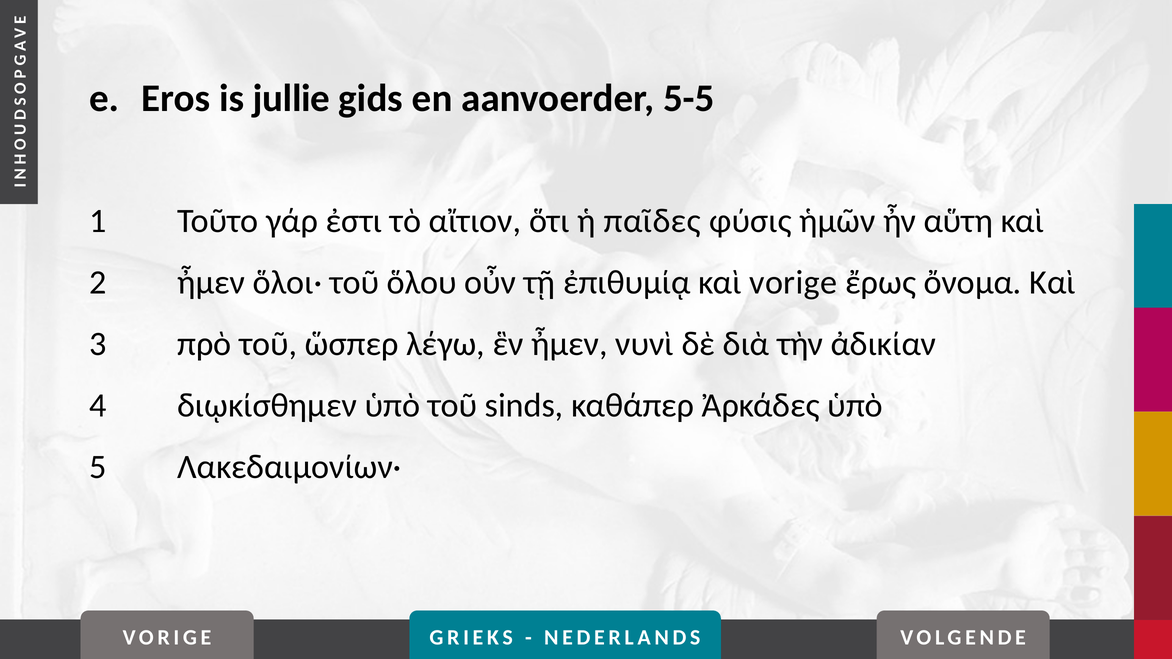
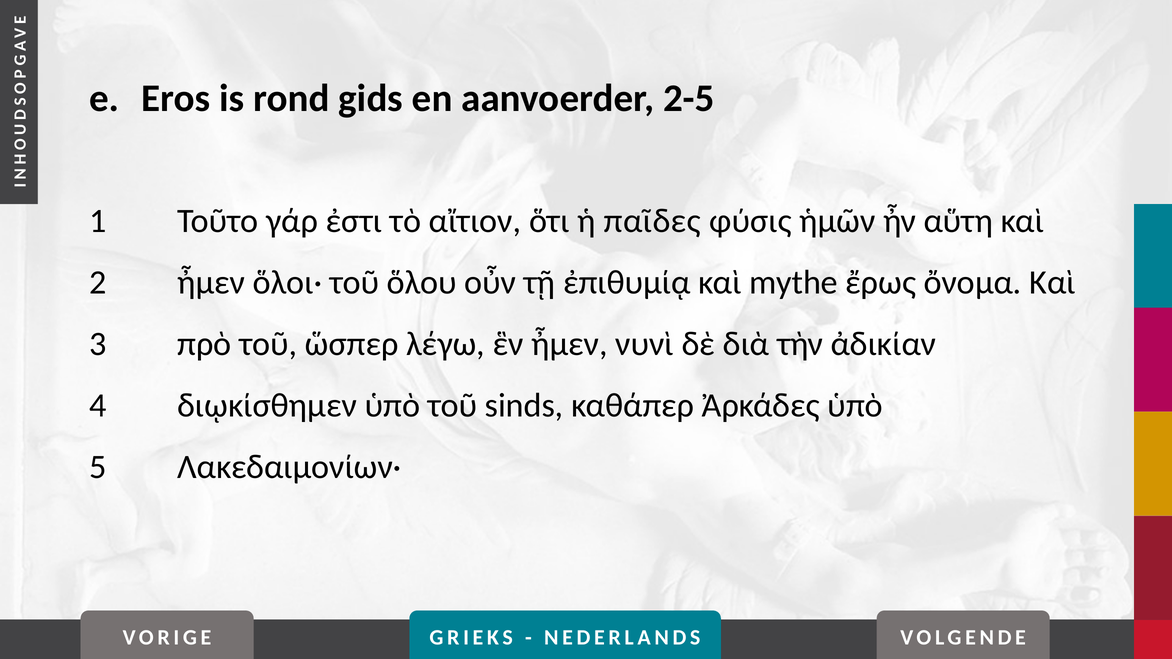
jullie: jullie -> rond (291, 99)
5-5: 5-5 -> 2-5 (689, 99)
καὶ vorige: vorige -> mythe (794, 282)
